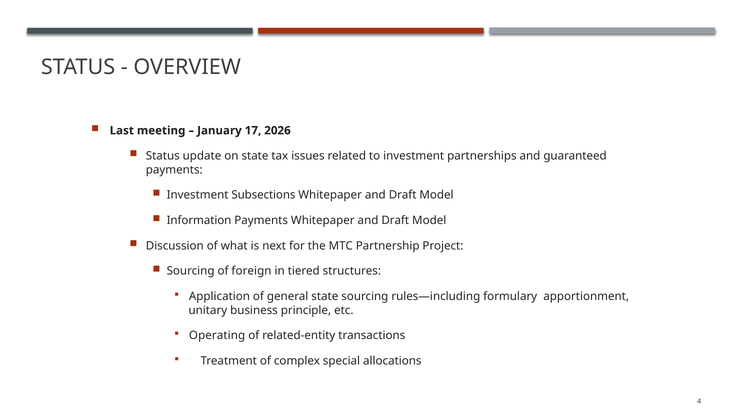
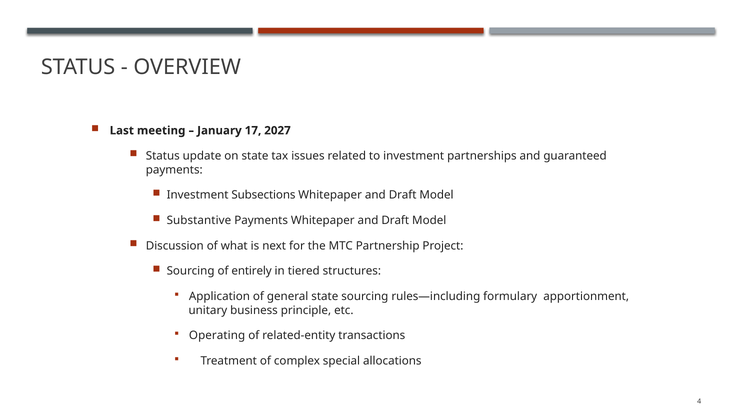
2026: 2026 -> 2027 (277, 131)
Information: Information -> Substantive (199, 221)
foreign: foreign -> entirely (252, 271)
